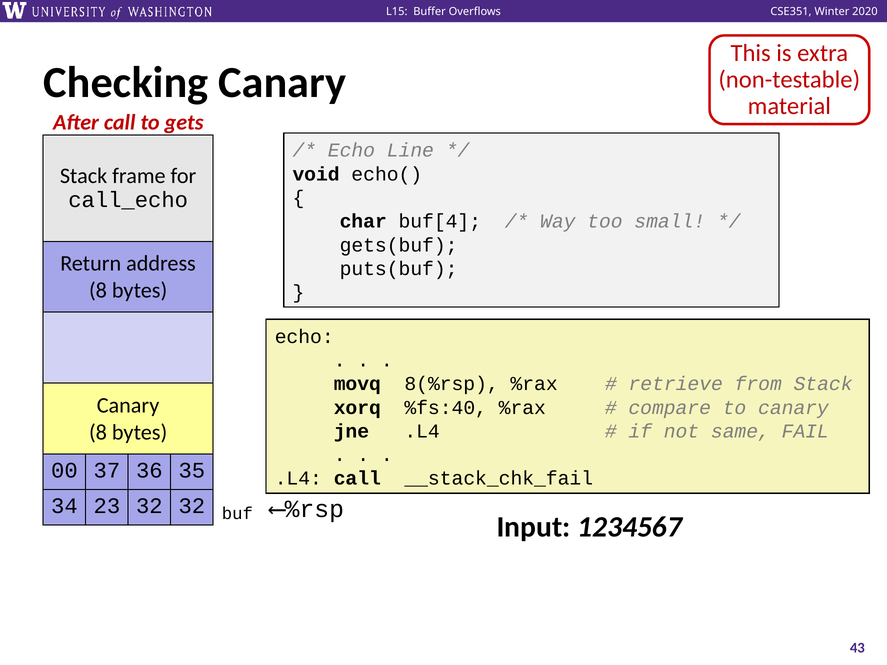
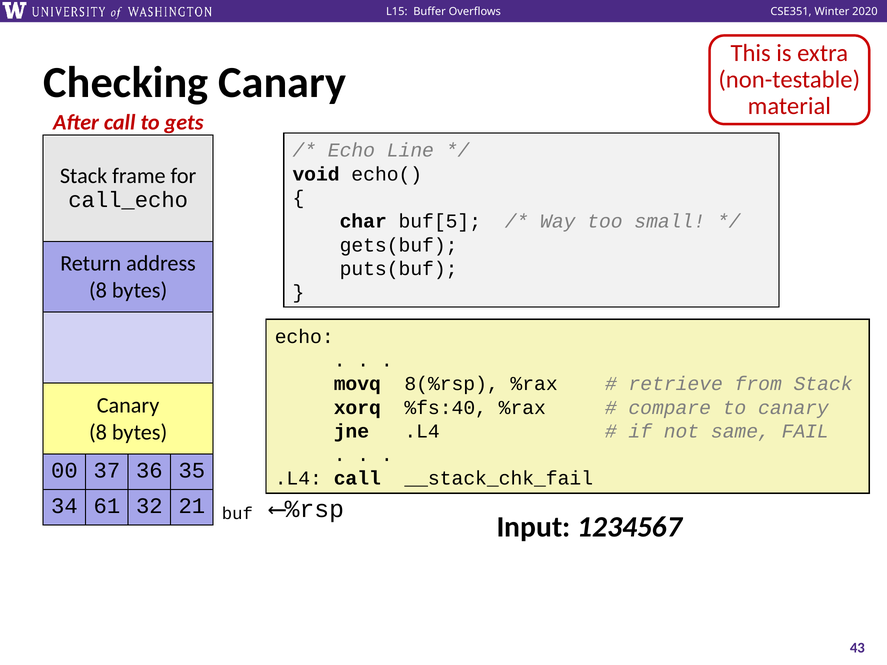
buf[4: buf[4 -> buf[5 (440, 221)
23: 23 -> 61 (107, 506)
32 32: 32 -> 21 (192, 506)
